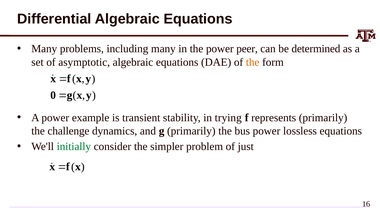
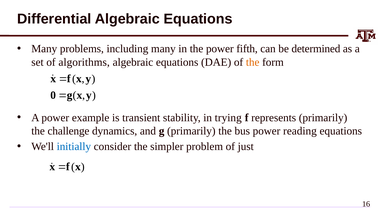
peer: peer -> fifth (247, 49)
asymptotic: asymptotic -> algorithms (84, 62)
lossless: lossless -> reading (300, 131)
initially colour: green -> blue (74, 146)
